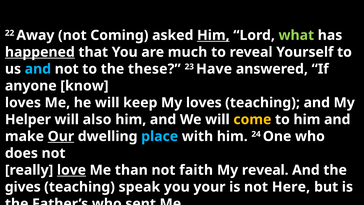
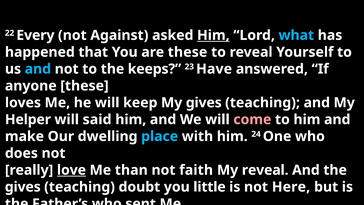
Away: Away -> Every (35, 35)
Coming: Coming -> Against (119, 35)
what colour: light green -> light blue (296, 35)
happened underline: present -> none (40, 52)
are much: much -> these (188, 52)
these: these -> keeps (154, 69)
anyone know: know -> these (84, 86)
My loves: loves -> gives (204, 103)
also: also -> said (97, 119)
come colour: yellow -> pink (252, 119)
Our underline: present -> none (61, 136)
speak: speak -> doubt (139, 187)
your: your -> little (210, 187)
